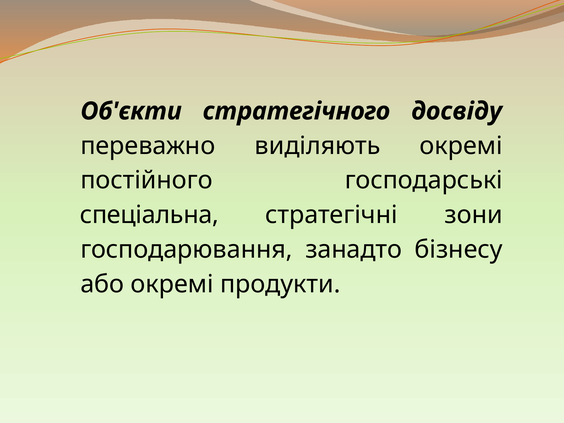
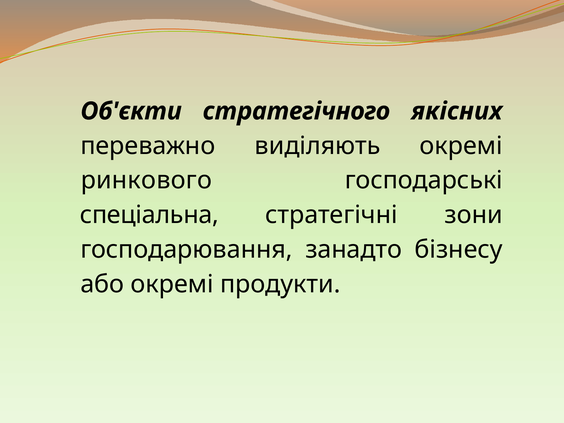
досвіду: досвіду -> якісних (457, 111)
постійного: постійного -> ринкового (146, 180)
